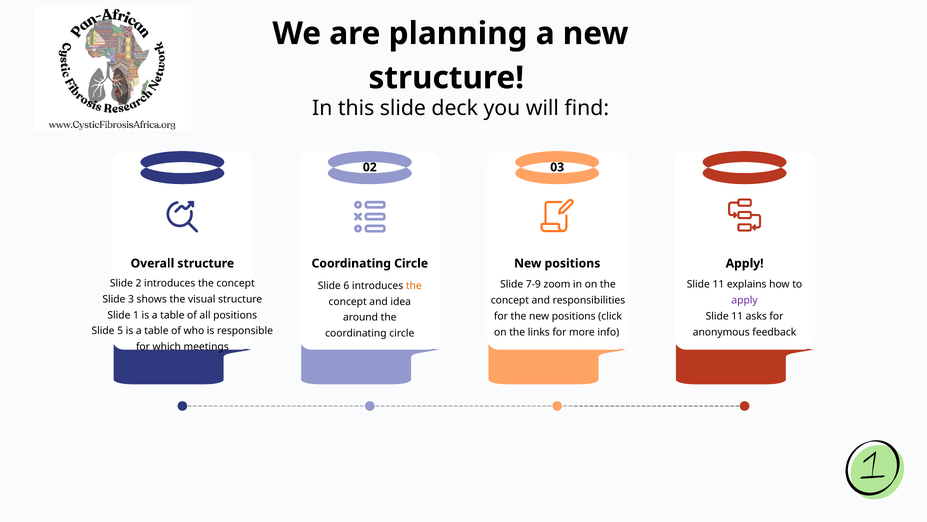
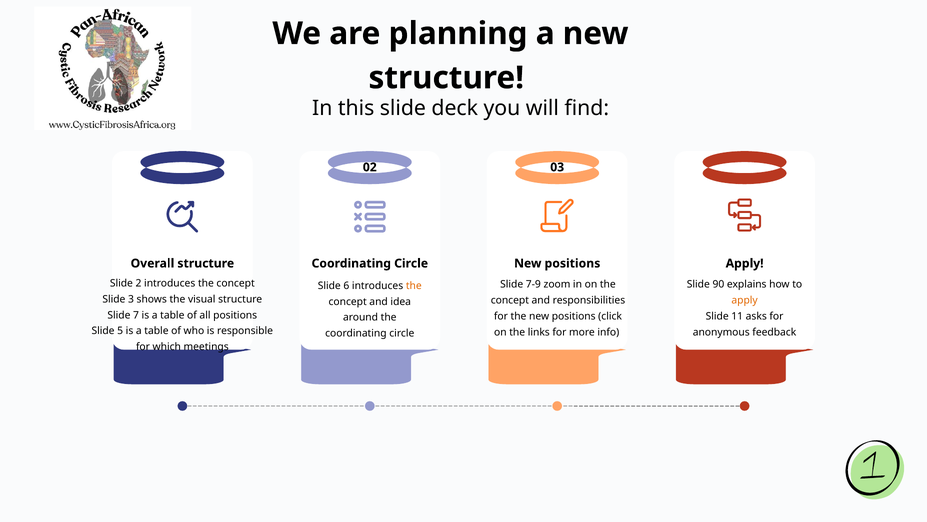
11: 11 -> 90 (718, 284)
apply colour: purple -> orange (745, 300)
1: 1 -> 7 (136, 315)
